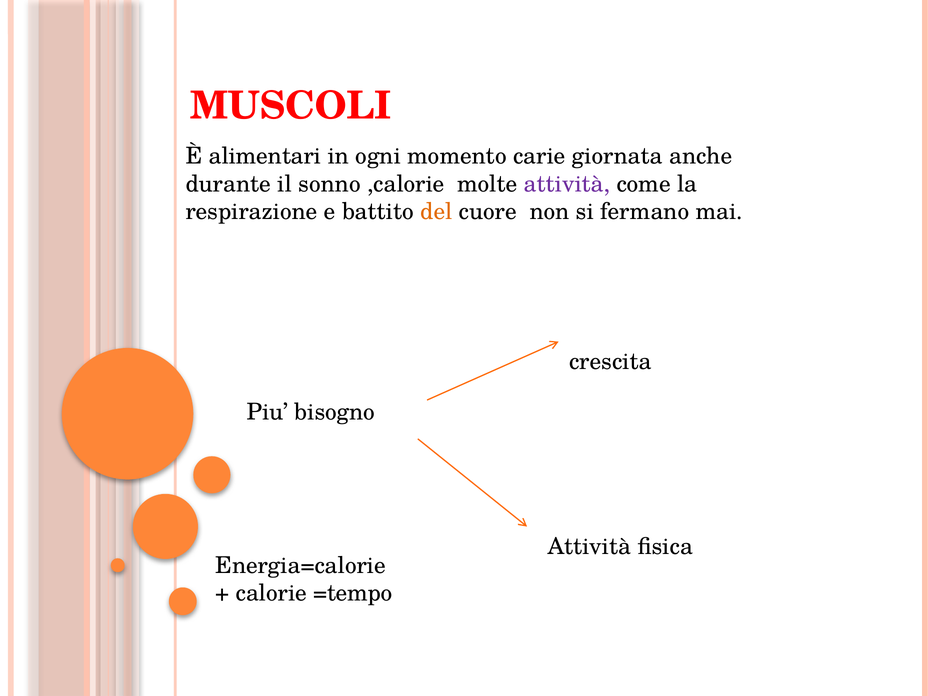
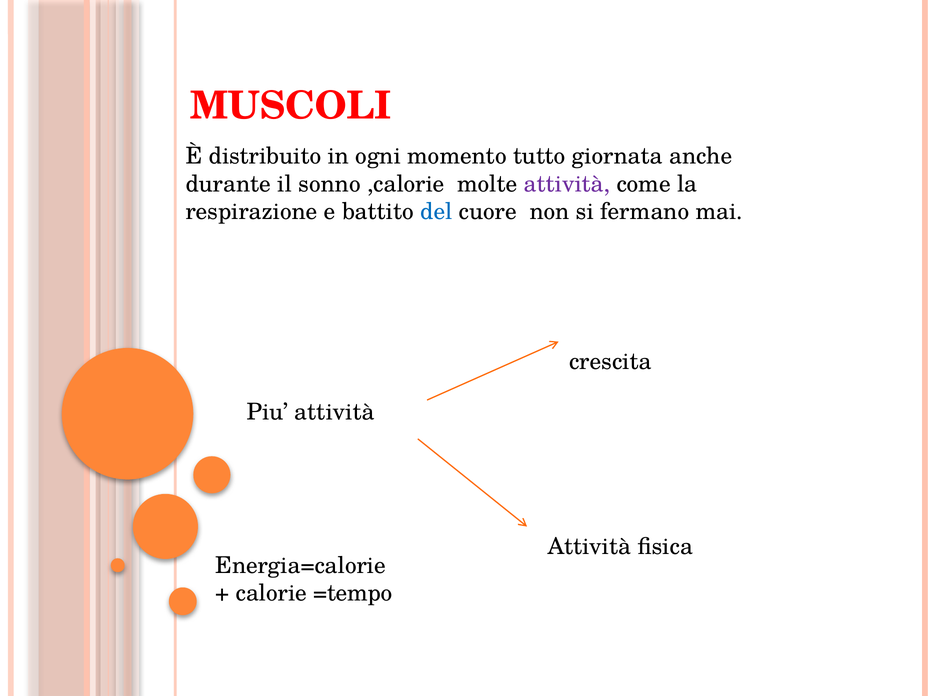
alimentari: alimentari -> distribuito (265, 156)
carie: carie -> tutto (539, 156)
del colour: orange -> blue (436, 212)
Piu bisogno: bisogno -> attività (335, 412)
